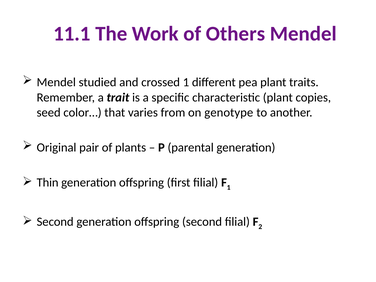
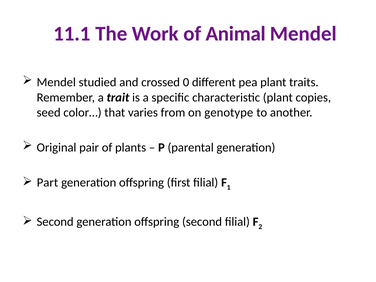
Others: Others -> Animal (236, 34)
crossed 1: 1 -> 0 (186, 82)
Thin: Thin -> Part (47, 183)
